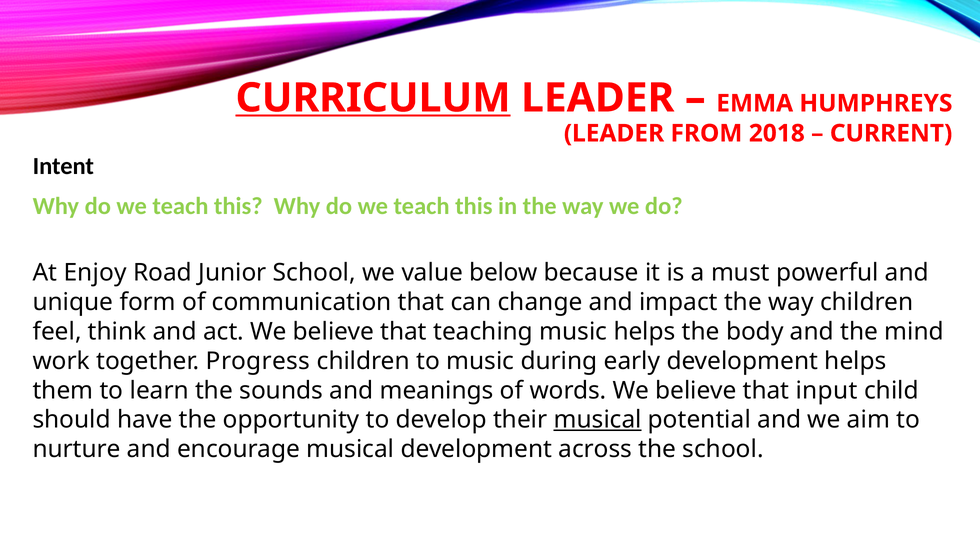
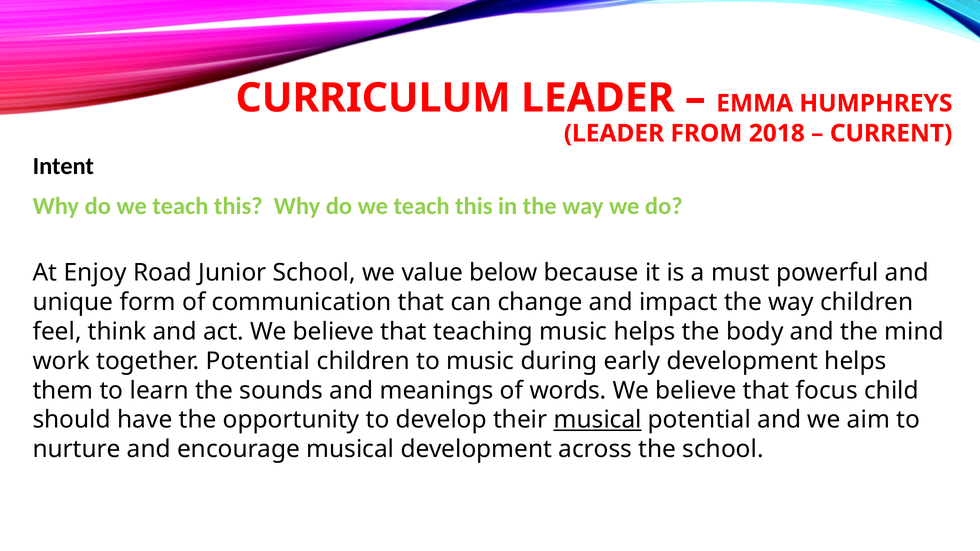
CURRICULUM underline: present -> none (373, 98)
together Progress: Progress -> Potential (258, 361)
input: input -> focus (827, 391)
